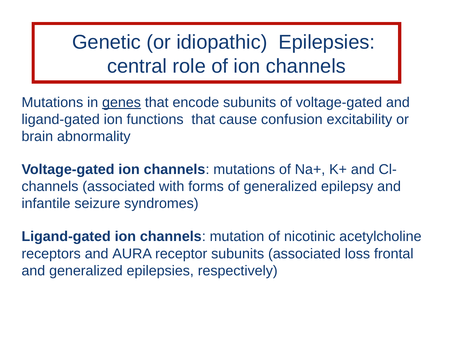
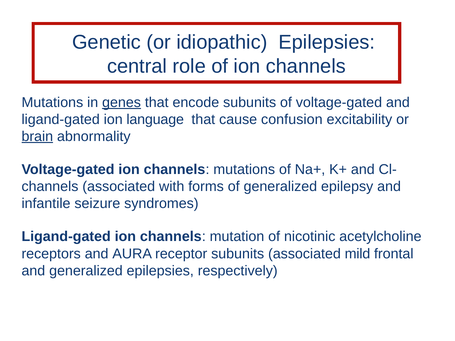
functions: functions -> language (155, 119)
brain underline: none -> present (37, 137)
loss: loss -> mild (358, 254)
